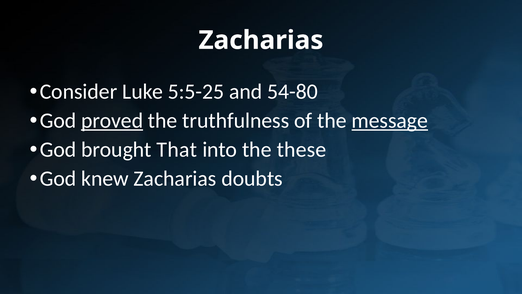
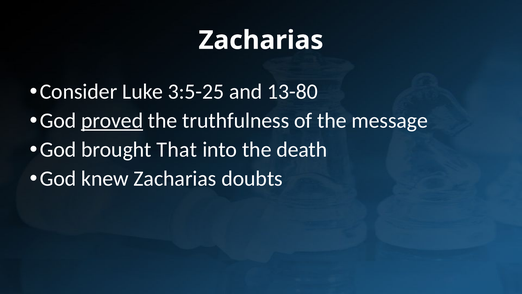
5:5-25: 5:5-25 -> 3:5-25 (196, 92)
54-80: 54-80 -> 13-80 (292, 92)
message underline: present -> none (390, 121)
these: these -> death (302, 149)
